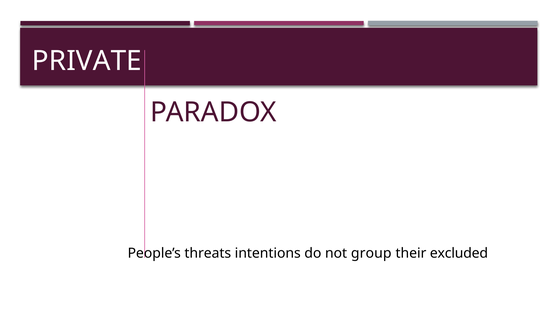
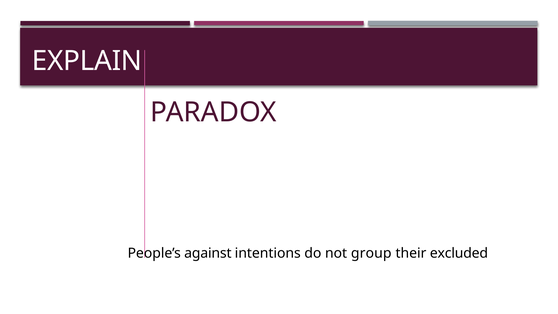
PRIVATE: PRIVATE -> EXPLAIN (87, 61)
threats: threats -> against (208, 253)
